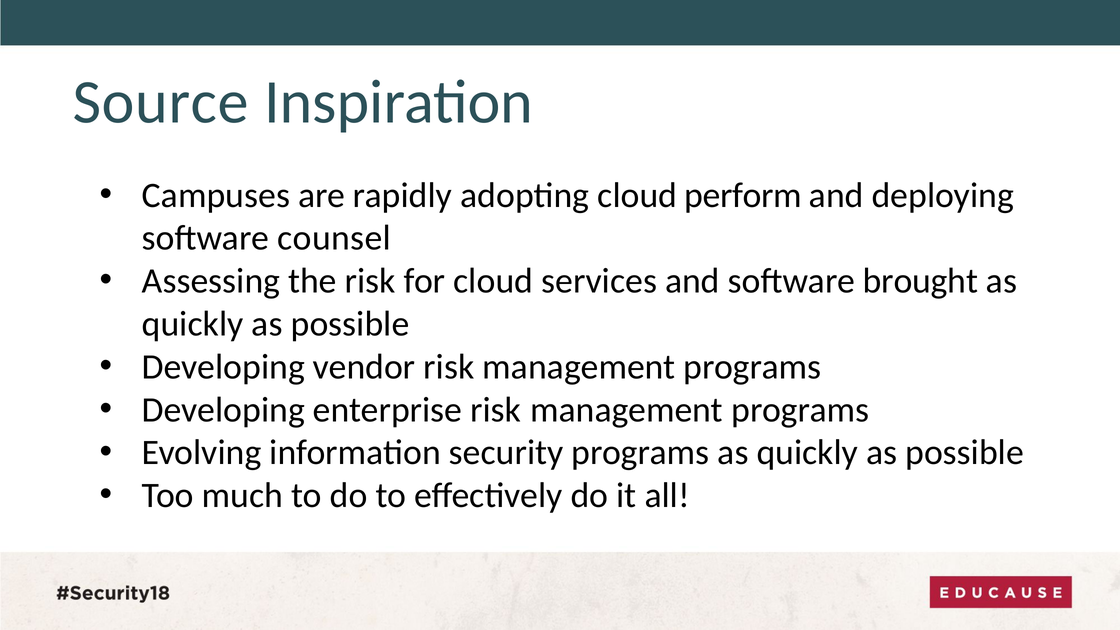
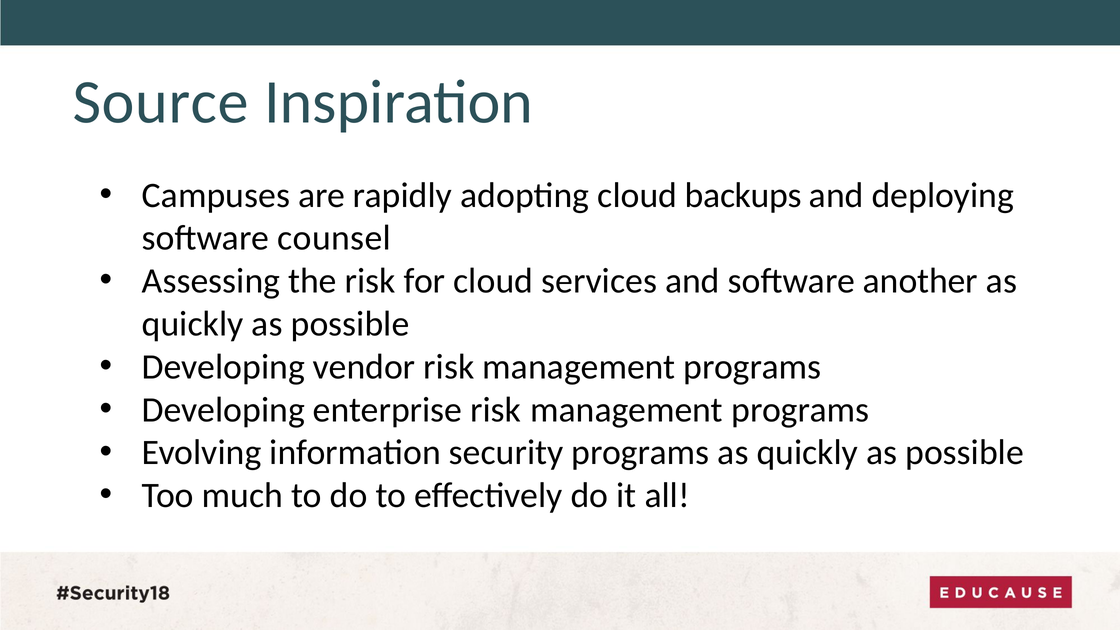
perform: perform -> backups (743, 195)
brought: brought -> another (920, 281)
